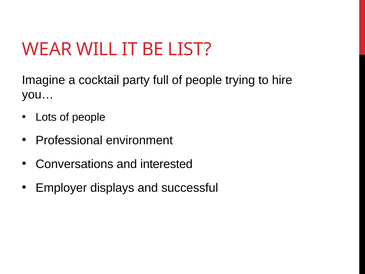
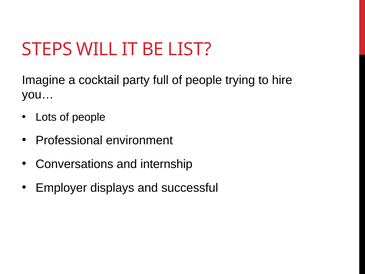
WEAR: WEAR -> STEPS (47, 49)
interested: interested -> internship (166, 164)
